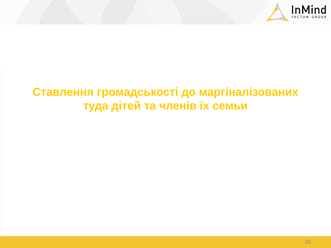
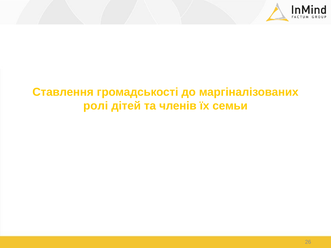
туда: туда -> ролі (96, 106)
